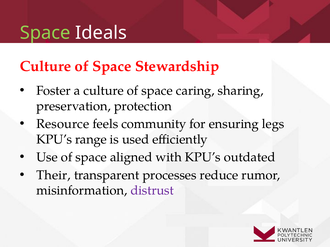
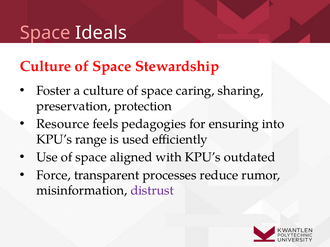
Space colour: light green -> pink (45, 33)
community: community -> pedagogies (154, 124)
legs: legs -> into (273, 124)
Their: Their -> Force (54, 175)
